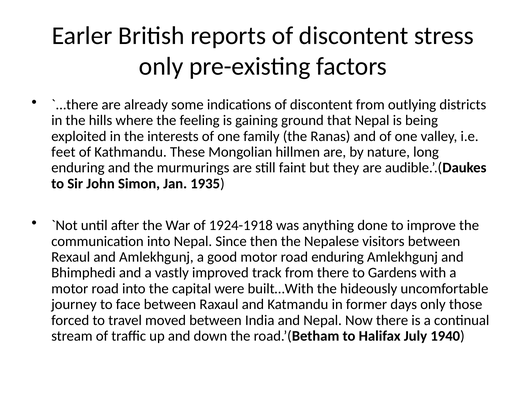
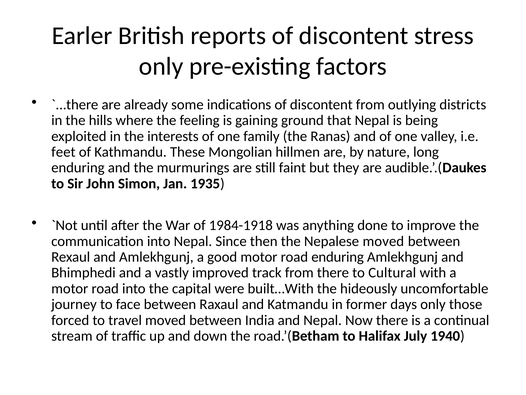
1924-1918: 1924-1918 -> 1984-1918 (241, 225)
Nepalese visitors: visitors -> moved (383, 241)
Gardens: Gardens -> Cultural (392, 272)
